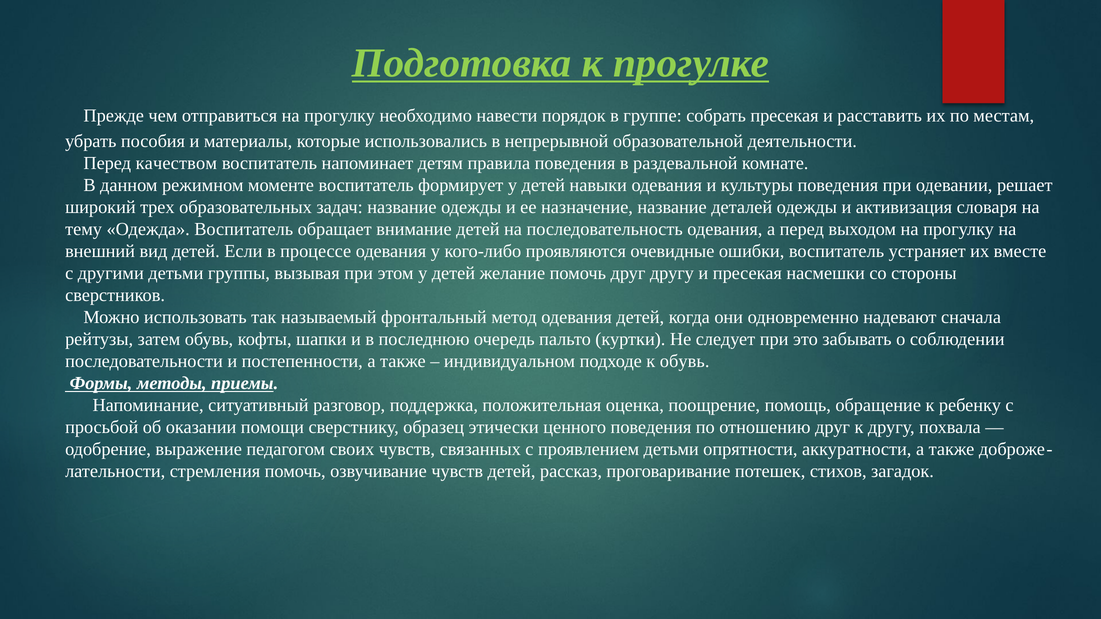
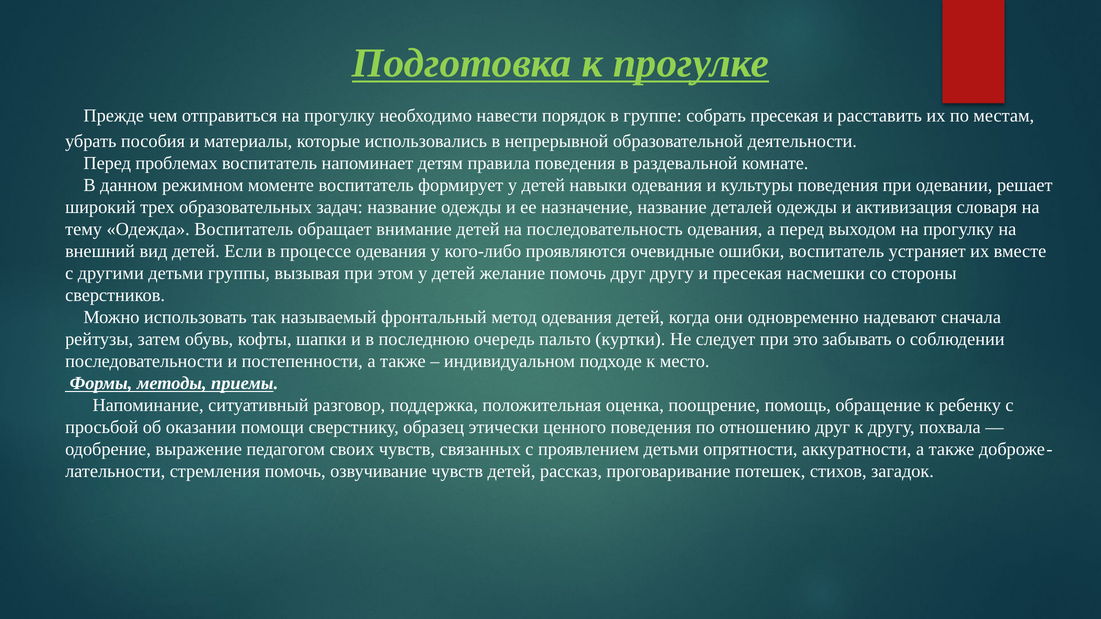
качеством: качеством -> проблемах (177, 164)
к обувь: обувь -> место (685, 362)
